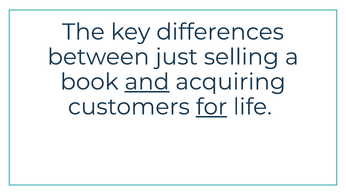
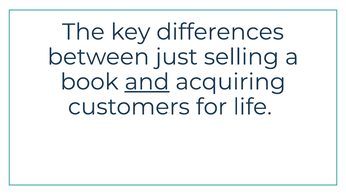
for underline: present -> none (211, 107)
